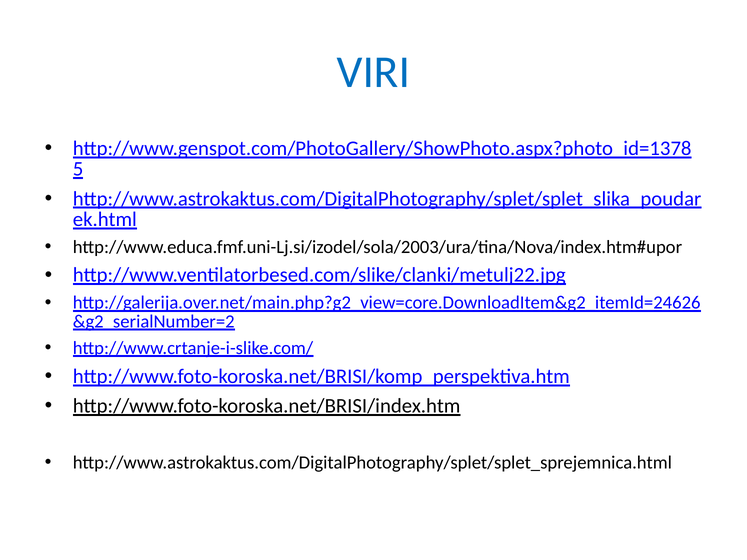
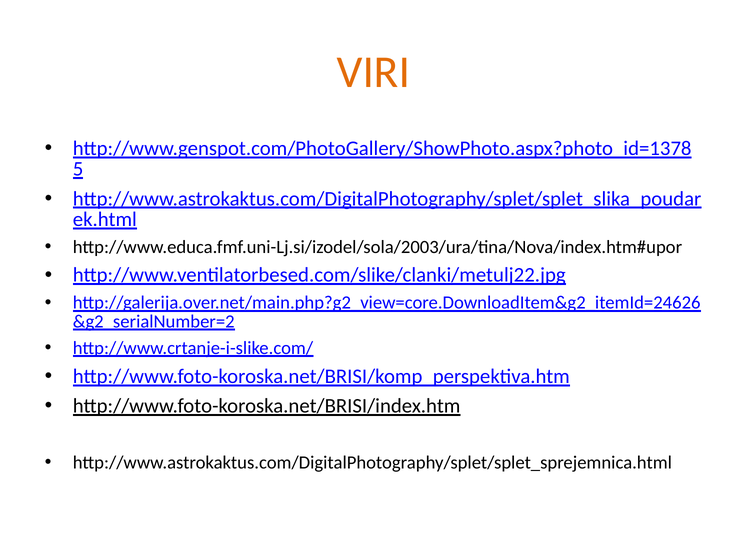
VIRI colour: blue -> orange (373, 72)
